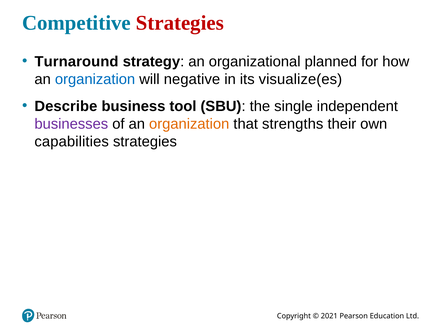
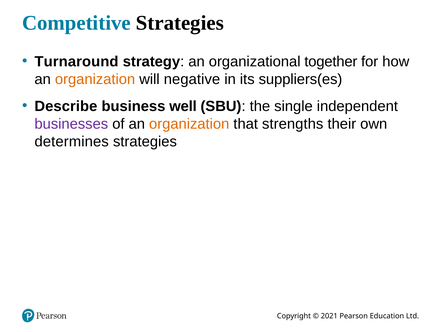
Strategies colour: red -> black (180, 23)
planned: planned -> together (331, 61)
organization colour: blue -> orange (95, 79)
visualize(es: visualize(es -> suppliers(es (300, 79)
tool: tool -> well (183, 106)
capabilities: capabilities -> determines (72, 141)
